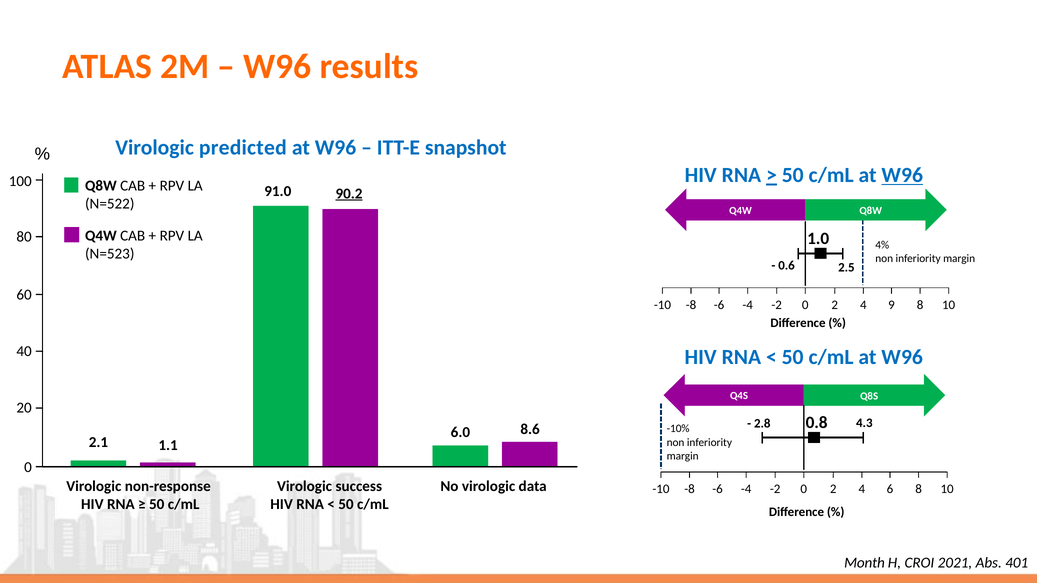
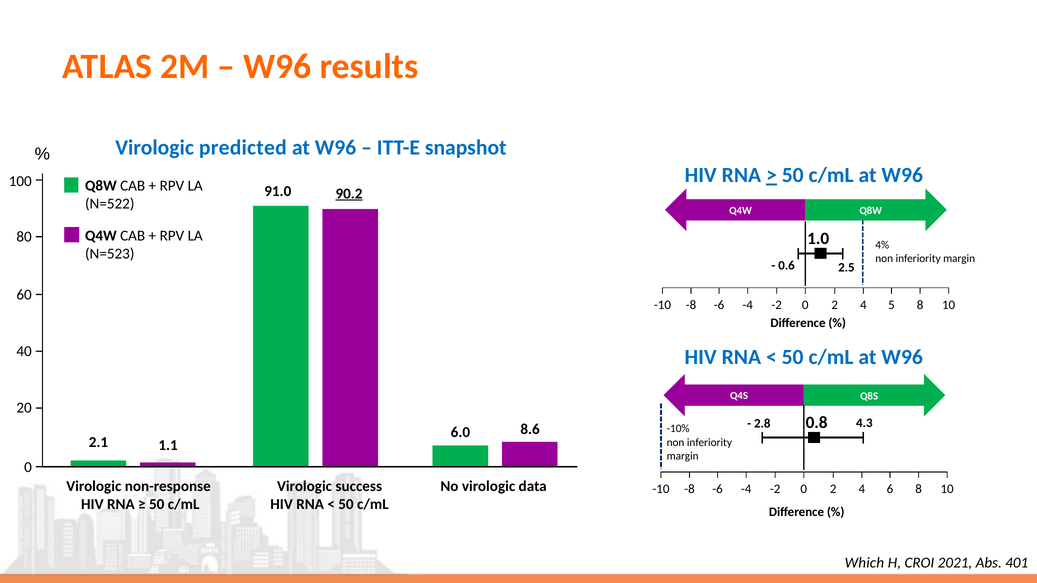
W96 underline: present -> none (902, 175)
9: 9 -> 5 (891, 305)
Month: Month -> Which (864, 563)
